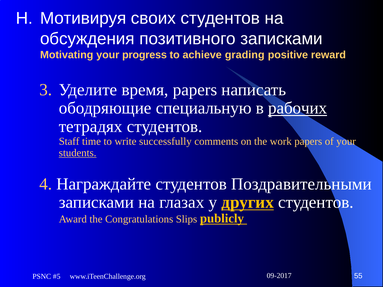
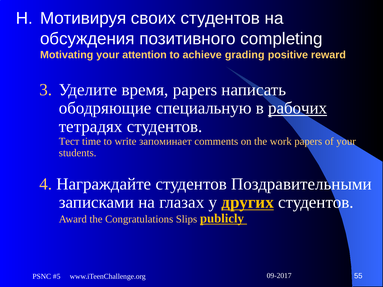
позитивного записками: записками -> completing (282, 39)
progress: progress -> attention (144, 55)
Staff: Staff -> Тест (69, 142)
successfully: successfully -> запоминает (165, 142)
students underline: present -> none (78, 153)
